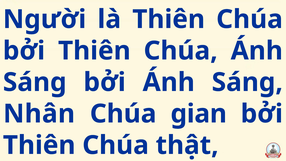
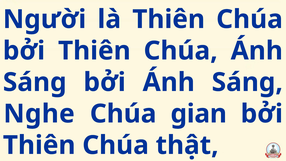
Nhân: Nhân -> Nghe (39, 114)
